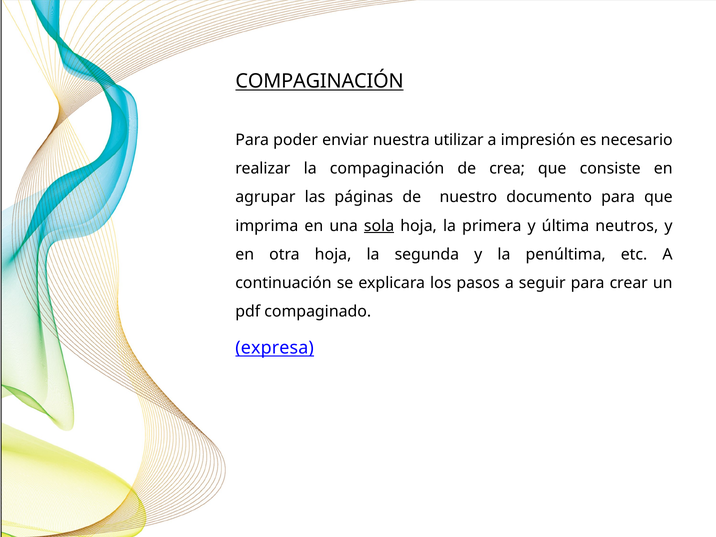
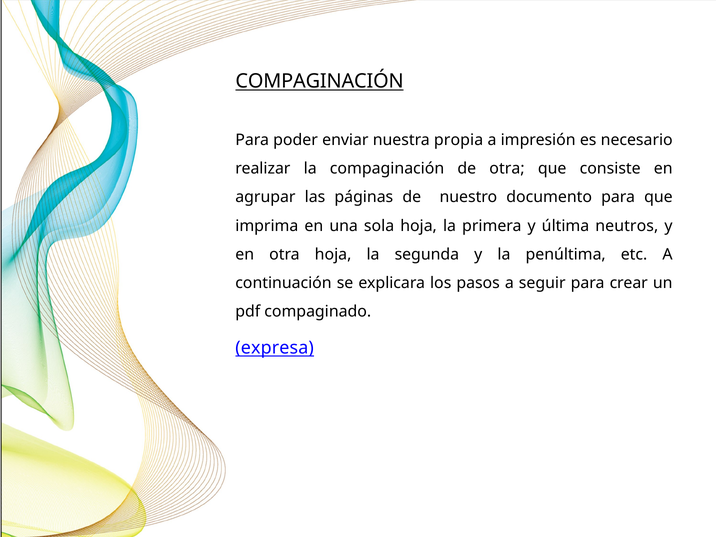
utilizar: utilizar -> propia (459, 140)
de crea: crea -> otra (507, 169)
sola underline: present -> none (379, 226)
